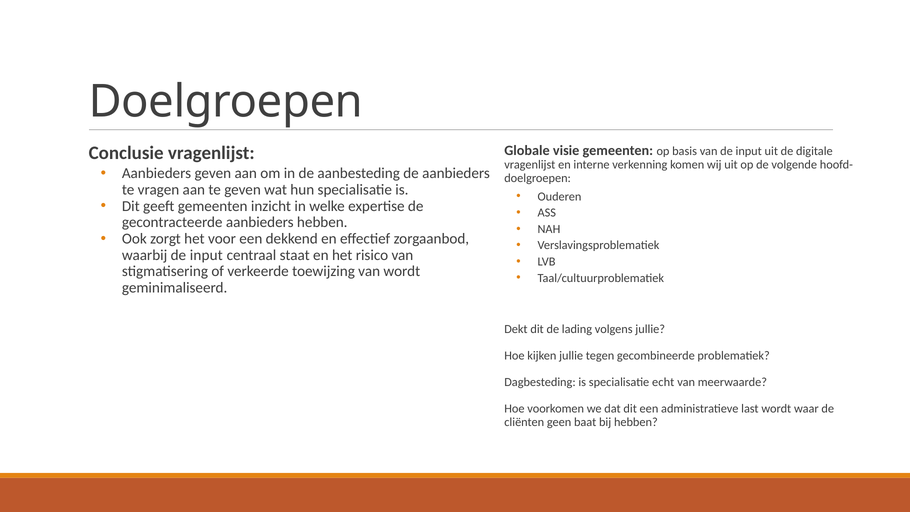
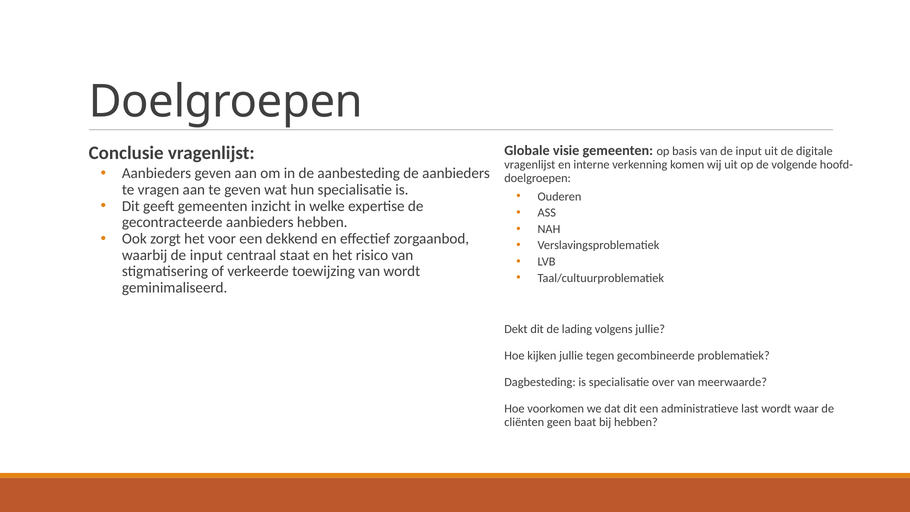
echt: echt -> over (663, 382)
